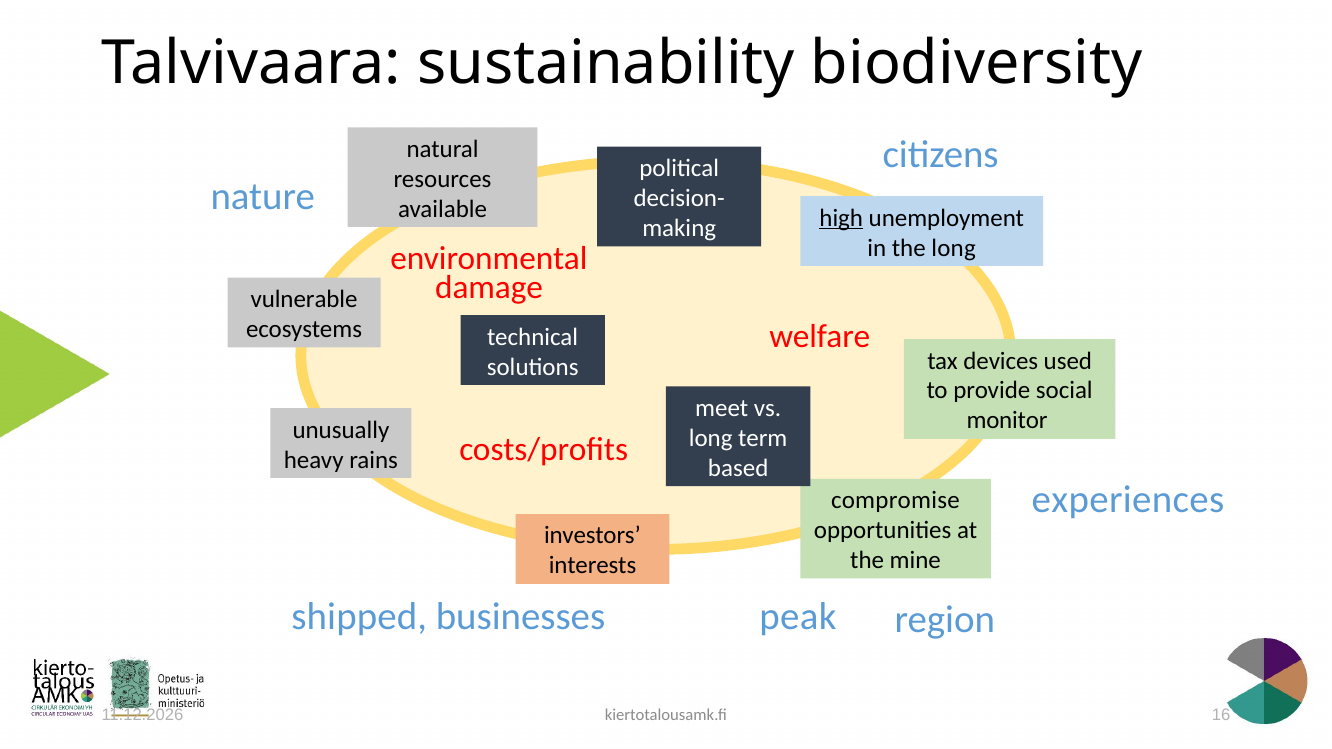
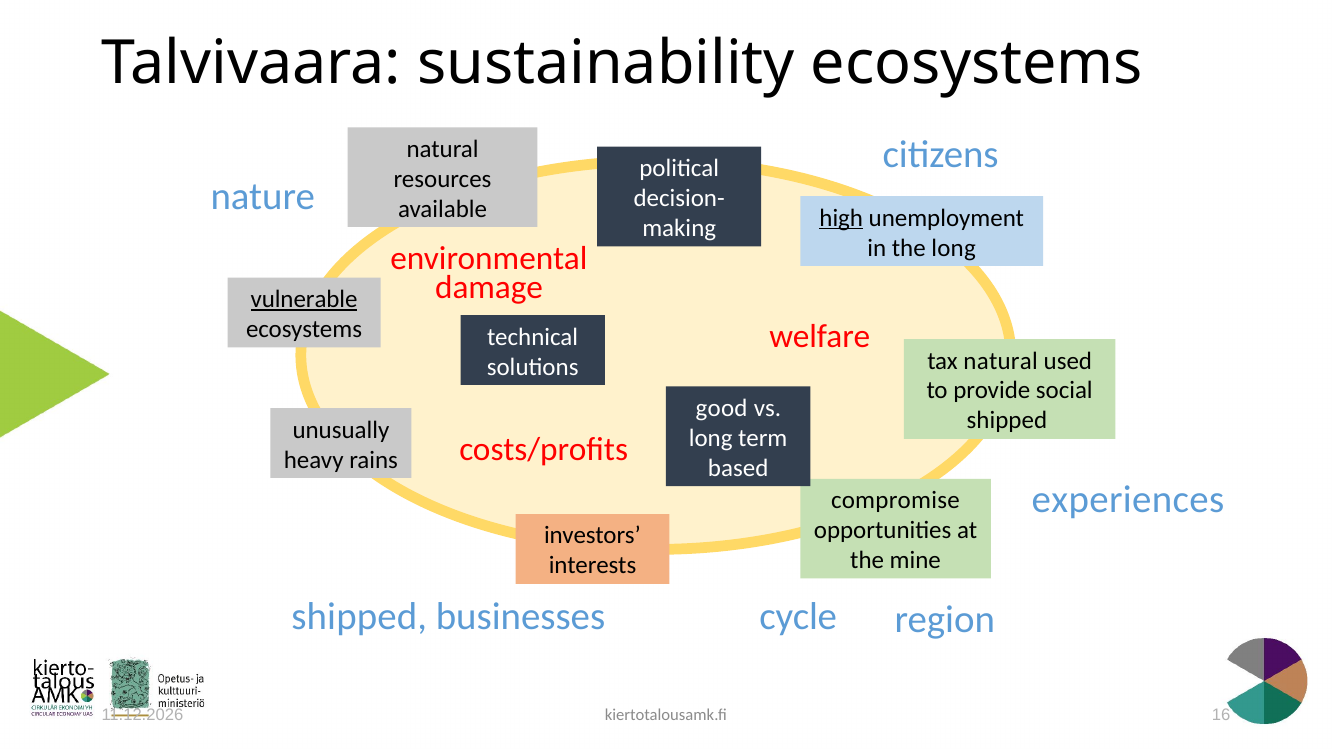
sustainability biodiversity: biodiversity -> ecosystems (977, 64)
vulnerable underline: none -> present (304, 299)
tax devices: devices -> natural (1001, 361)
meet: meet -> good (722, 408)
monitor: monitor -> shipped (1007, 421)
peak: peak -> cycle (798, 617)
